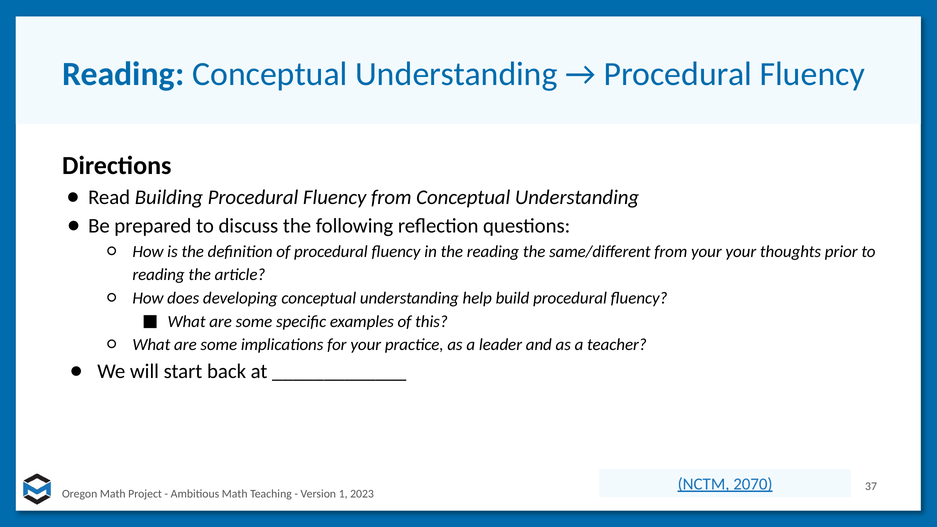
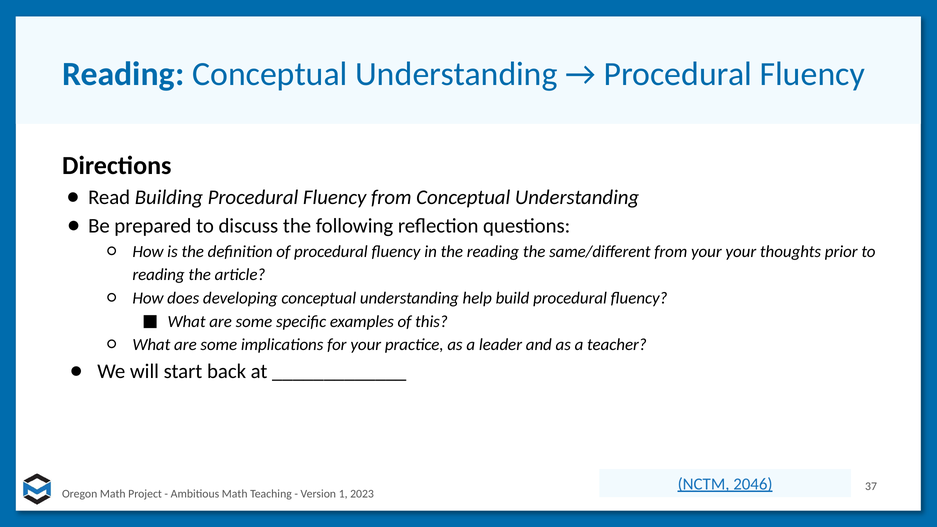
2070: 2070 -> 2046 (753, 484)
